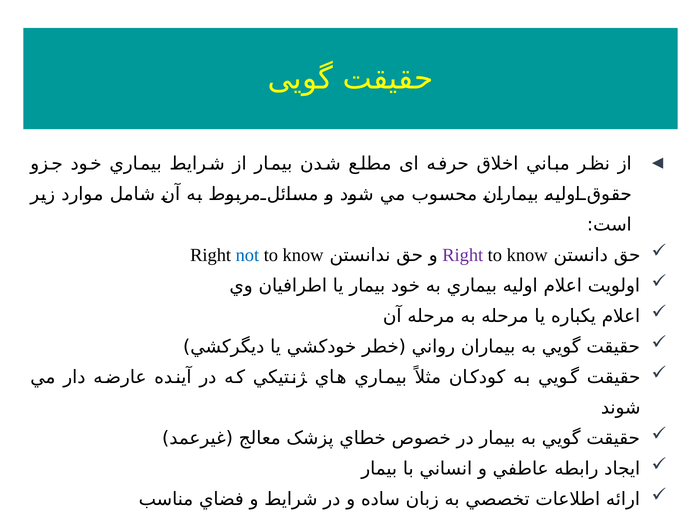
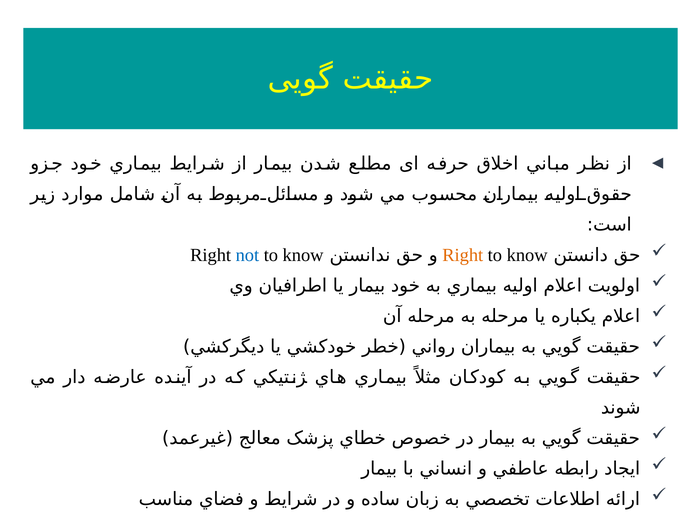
Right colour: purple -> orange (463, 255)
